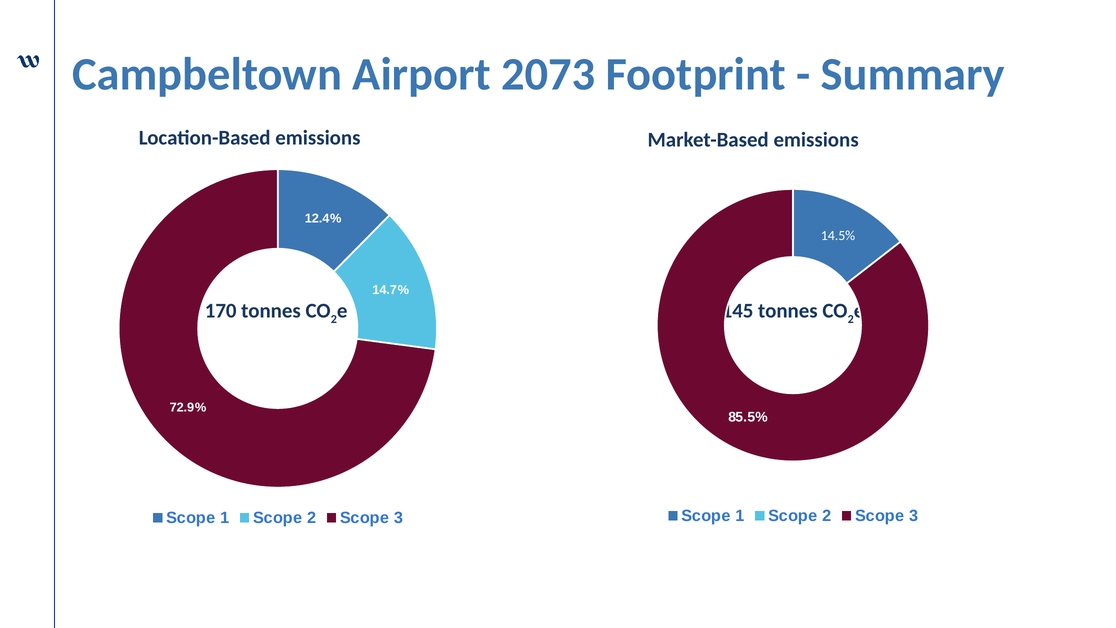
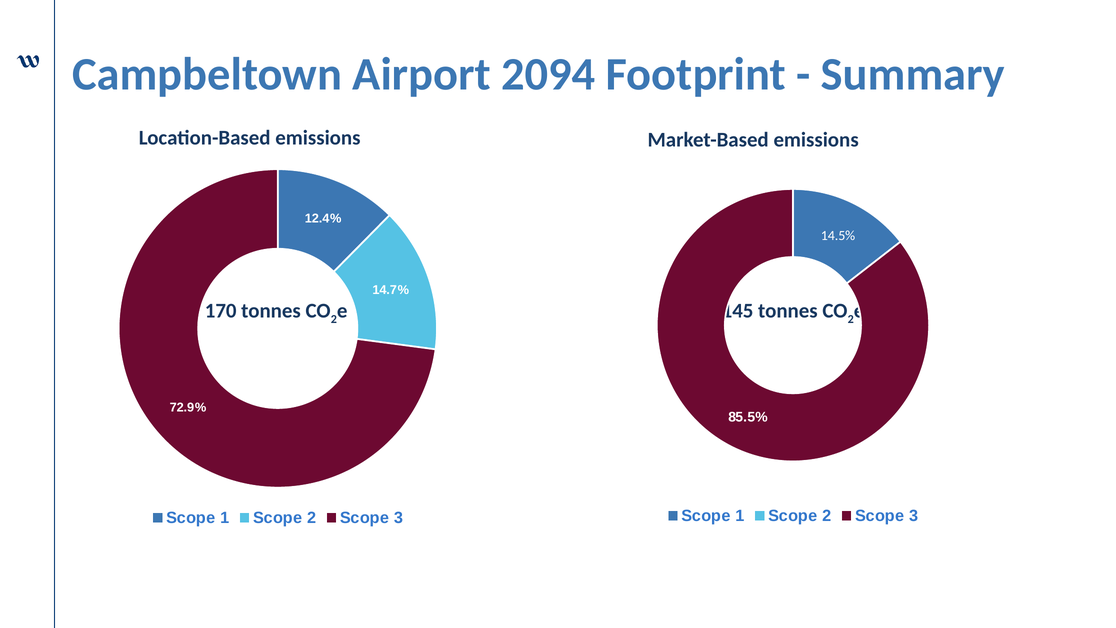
2073: 2073 -> 2094 (548, 74)
